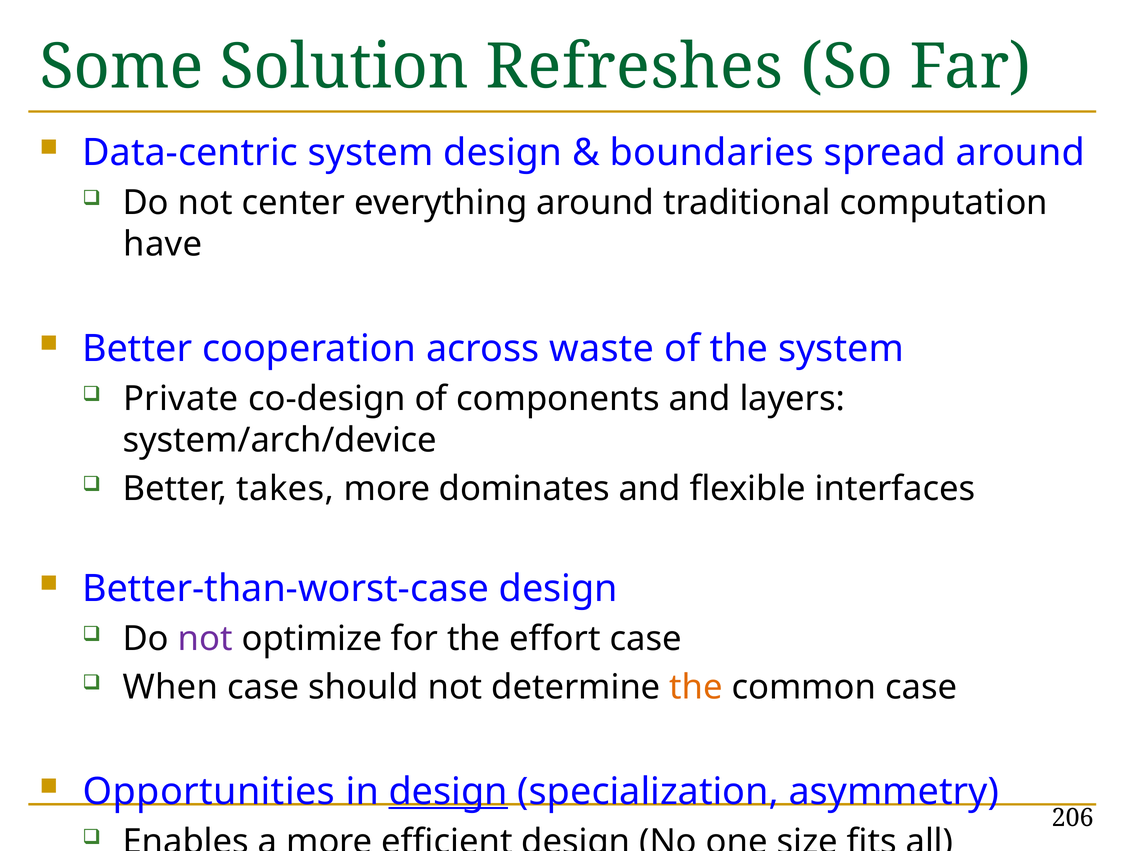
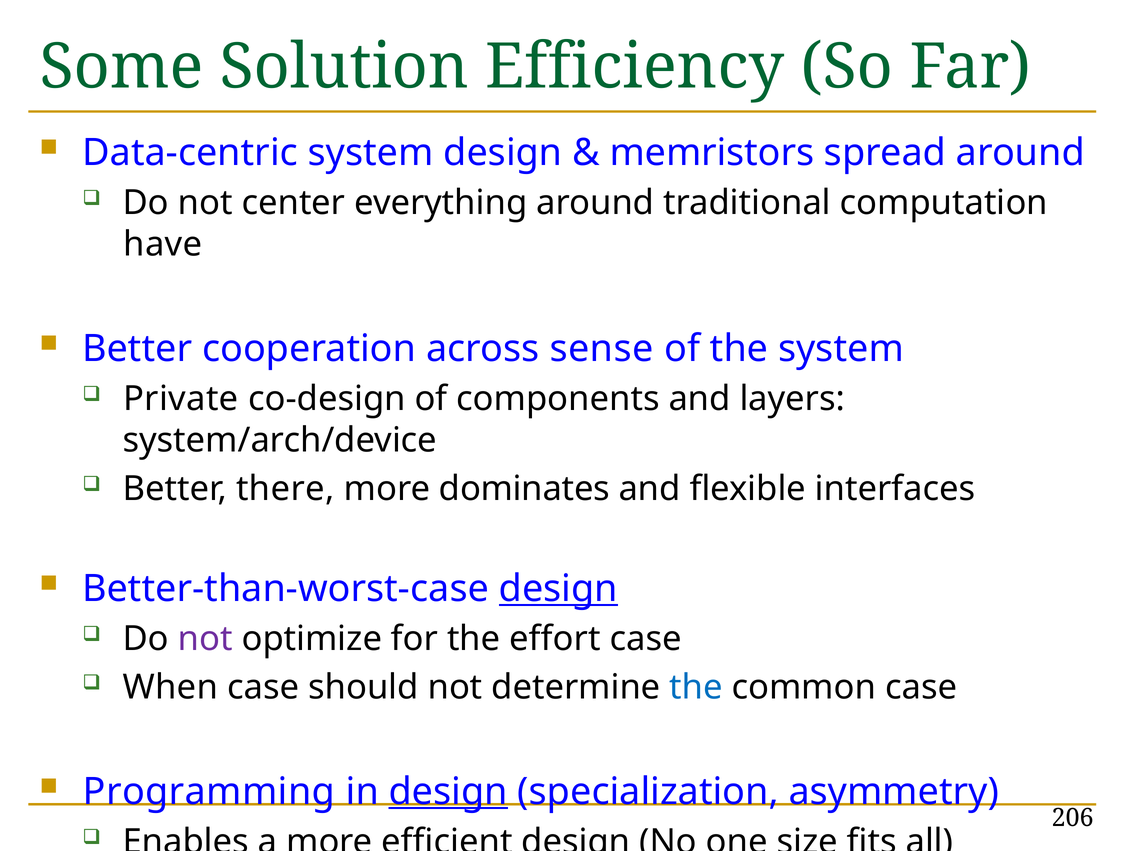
Refreshes: Refreshes -> Efficiency (635, 67)
boundaries: boundaries -> memristors (712, 153)
waste: waste -> sense (602, 348)
takes: takes -> there (285, 489)
design underline: none -> present (558, 588)
the colour: orange -> blue (696, 687)
Opportunities: Opportunities -> Programming (209, 791)
